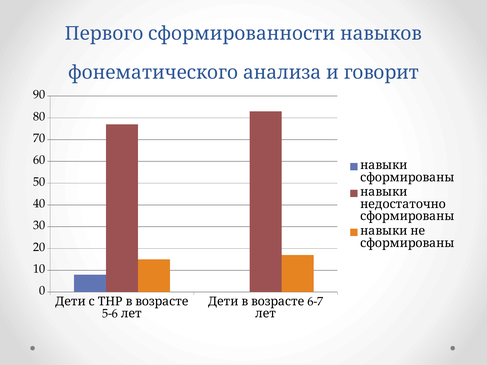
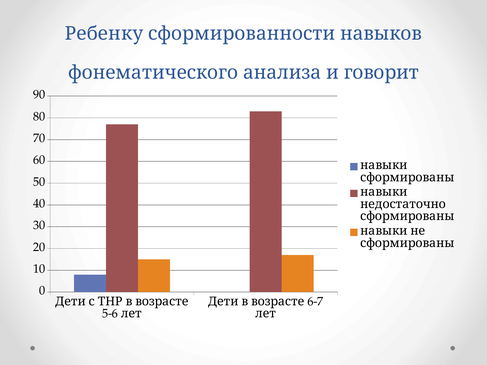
Первого: Первого -> Ребенку (104, 33)
